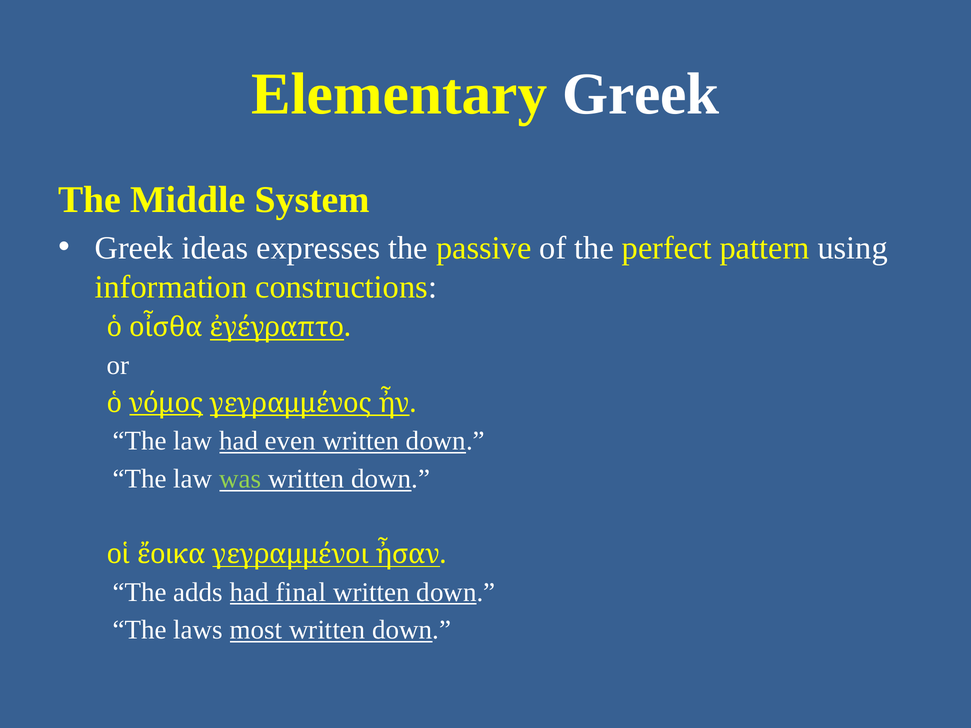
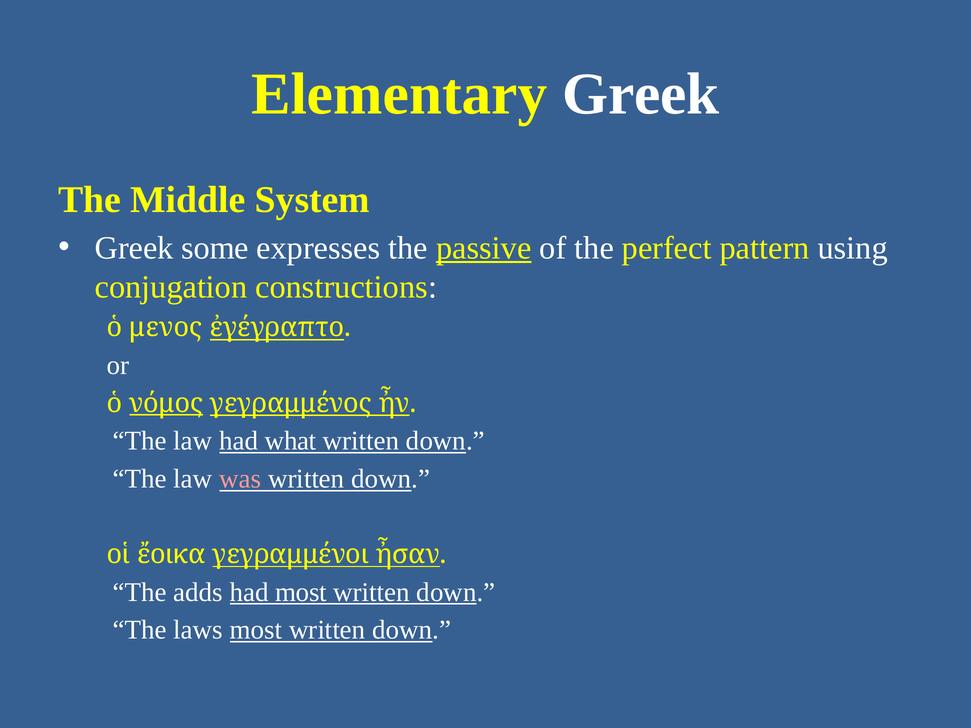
ideas: ideas -> some (215, 248)
passive underline: none -> present (484, 248)
information: information -> conjugation (171, 287)
οἶσθα: οἶσθα -> μενος (166, 328)
even: even -> what (291, 441)
was colour: light green -> pink (240, 479)
had final: final -> most (301, 592)
